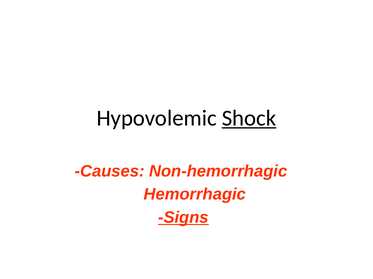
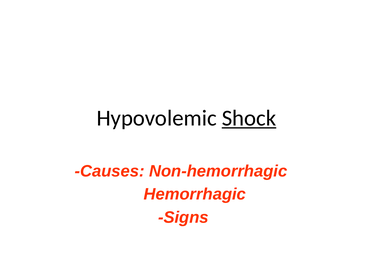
Signs underline: present -> none (183, 218)
